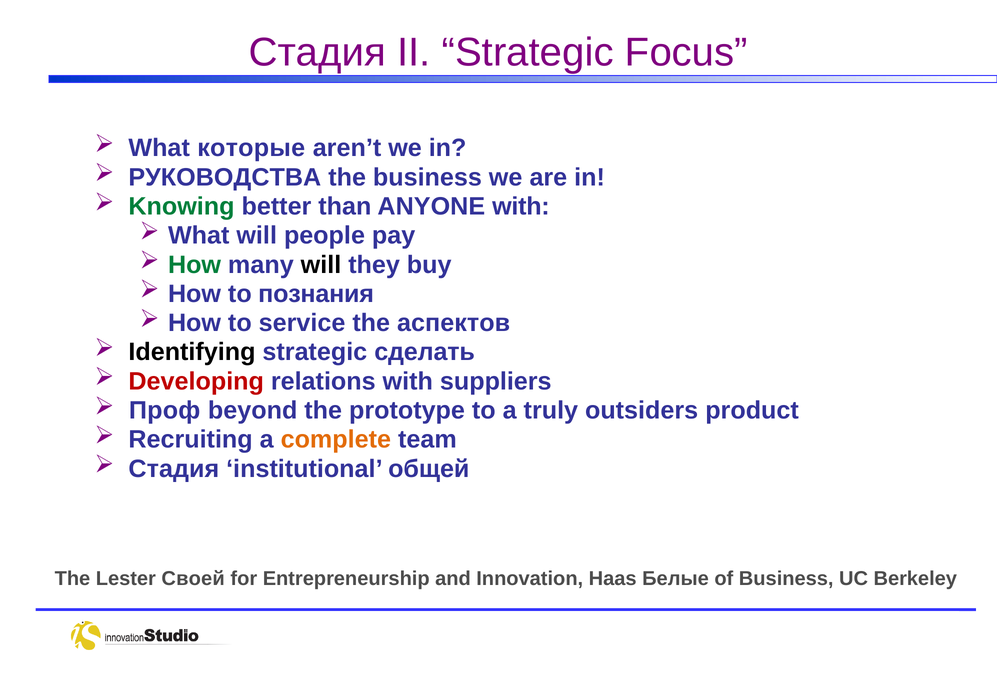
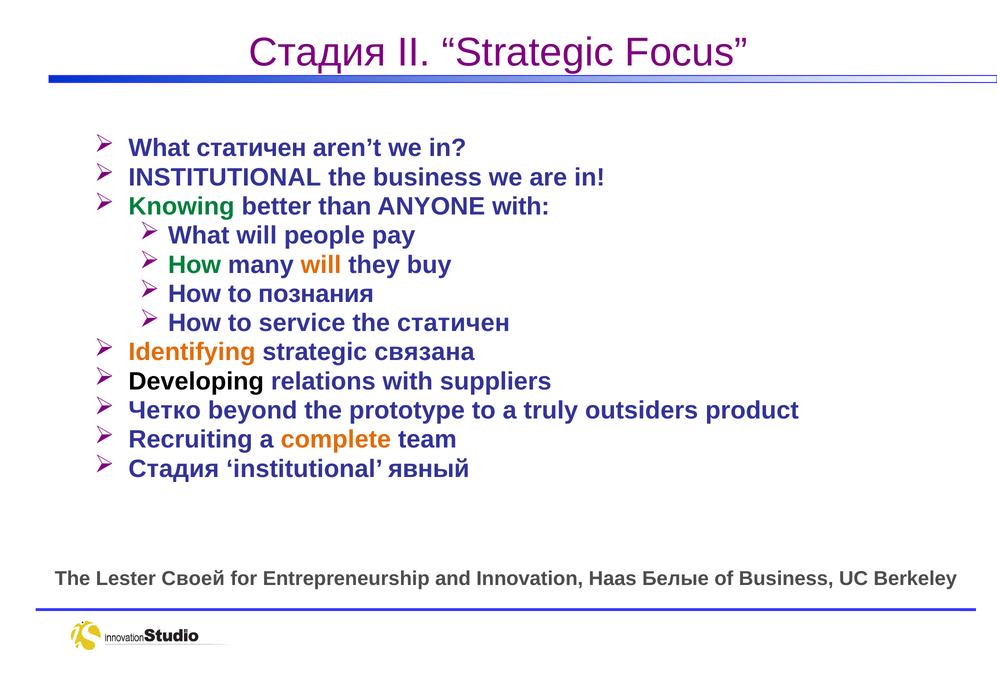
What которые: которые -> статичен (251, 148)
РУКОВОДСТВА: РУКОВОДСТВА -> INSTITUTIONAL (225, 177)
will colour: black -> orange (321, 265)
the аспектов: аспектов -> статичен (454, 323)
Identifying colour: black -> orange (192, 352)
сделать: сделать -> связана (424, 352)
Developing colour: red -> black (196, 382)
Проф: Проф -> Четко (165, 411)
общей: общей -> явный (429, 469)
